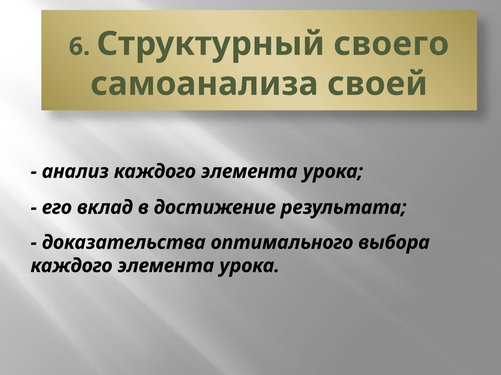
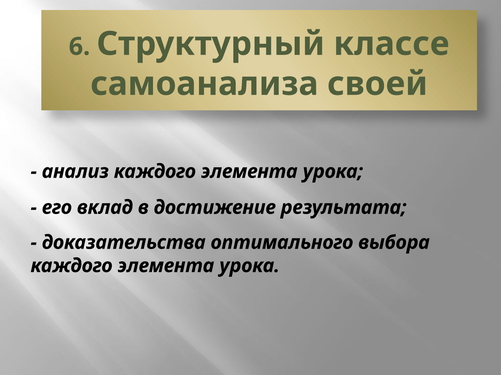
своего: своего -> классе (391, 44)
